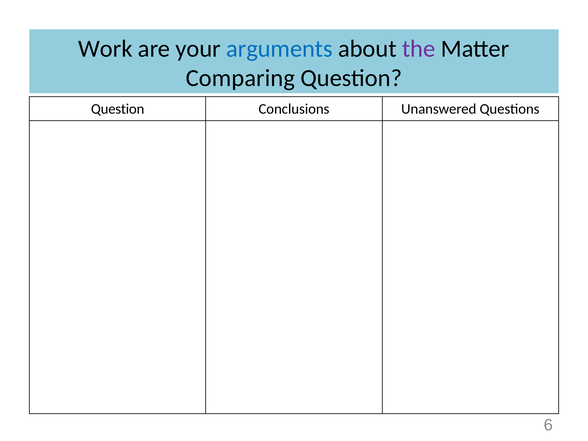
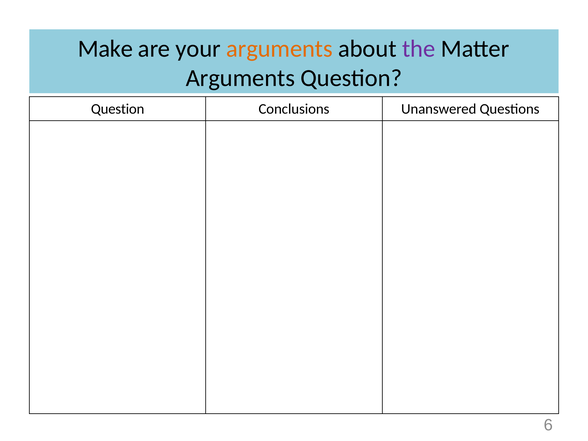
Work: Work -> Make (105, 49)
arguments colour: blue -> orange (279, 49)
Comparing: Comparing -> Arguments (240, 78)
